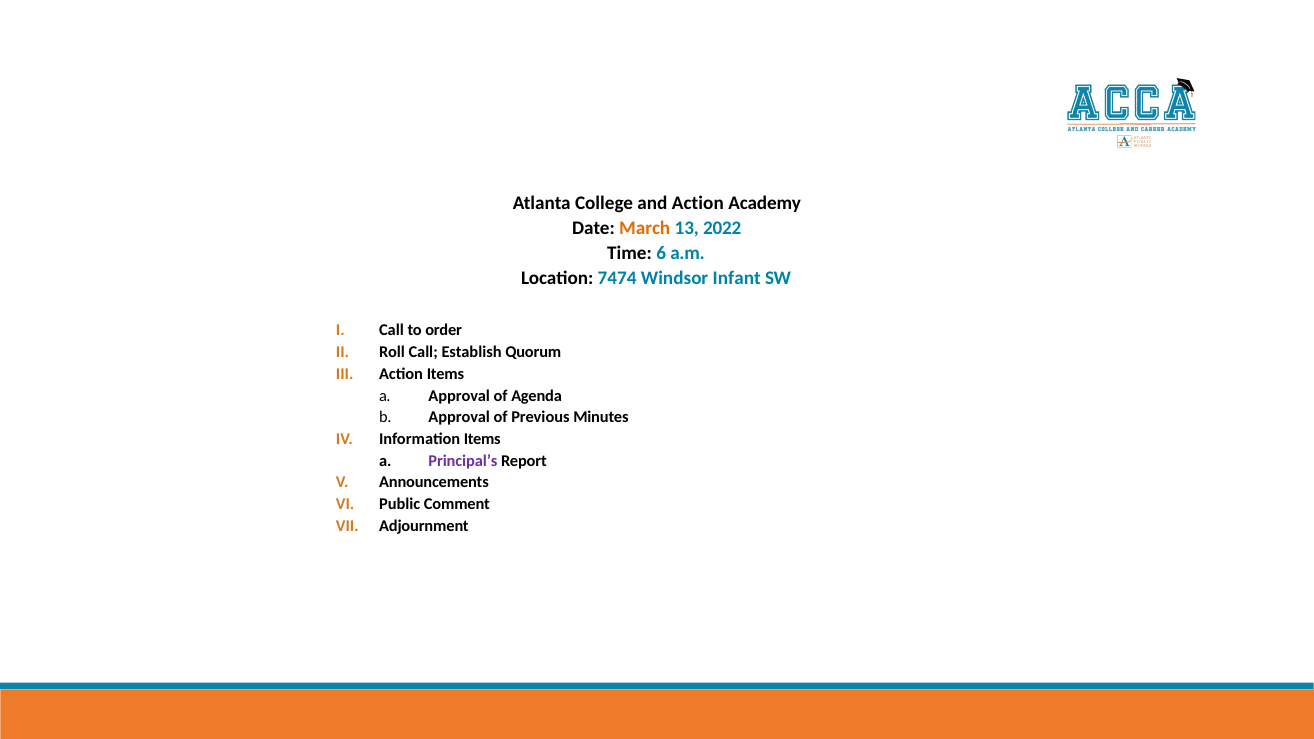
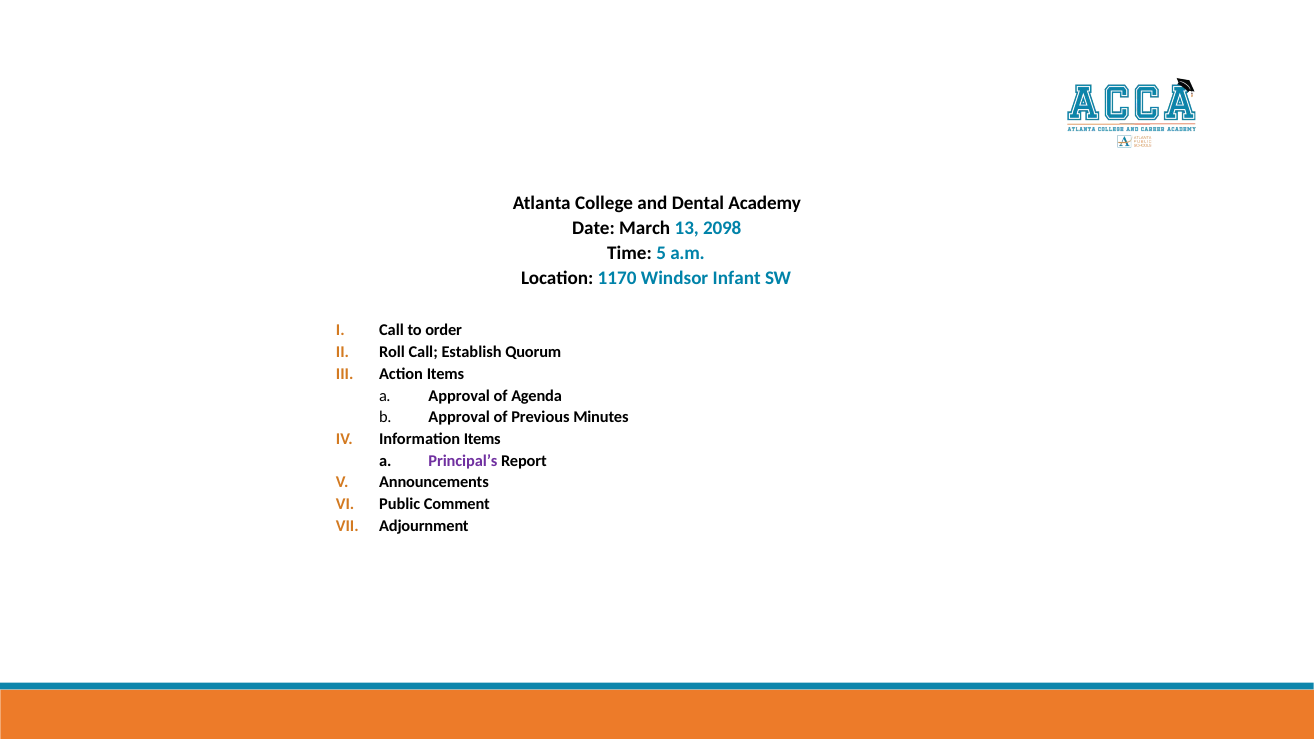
and Action: Action -> Dental (698, 203)
March colour: orange -> black (645, 228)
2022: 2022 -> 2098 (722, 228)
6: 6 -> 5 (661, 253)
7474: 7474 -> 1170 (617, 279)
